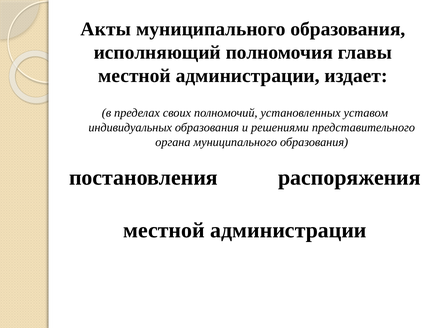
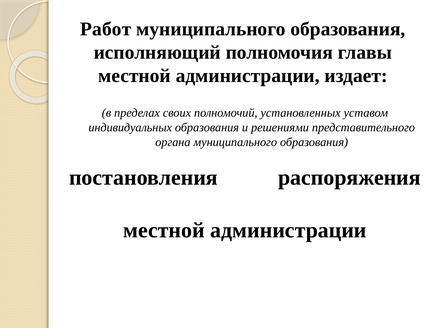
Акты: Акты -> Работ (106, 29)
